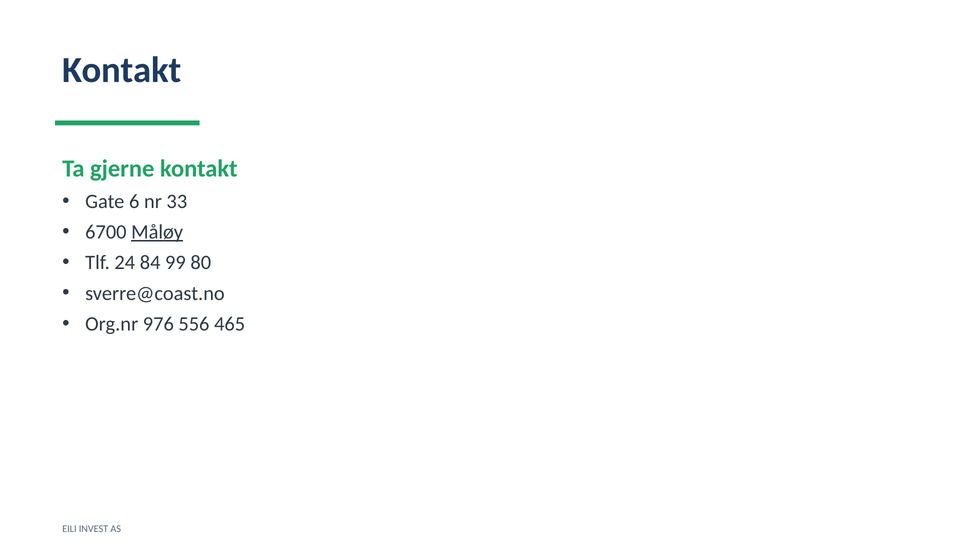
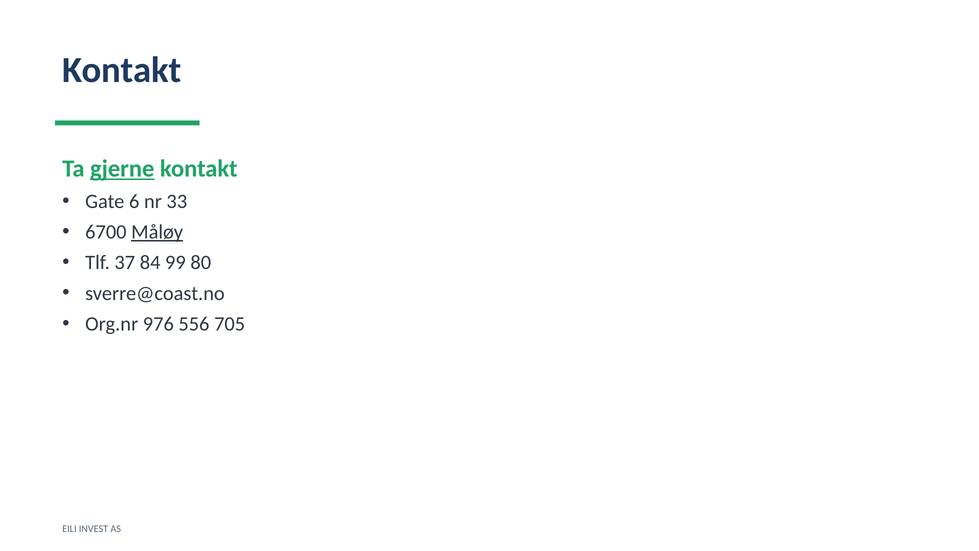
gjerne underline: none -> present (122, 169)
24: 24 -> 37 (125, 263)
465: 465 -> 705 (230, 324)
